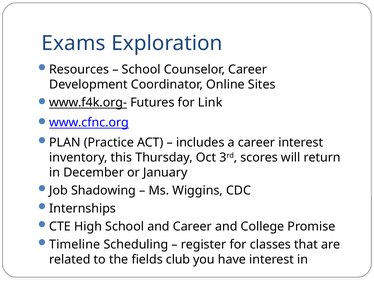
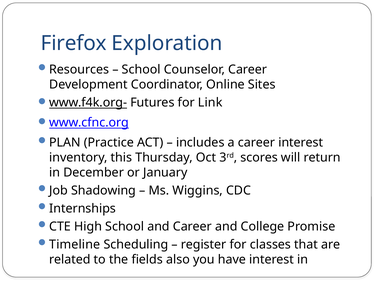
Exams: Exams -> Firefox (74, 43)
club: club -> also (178, 259)
